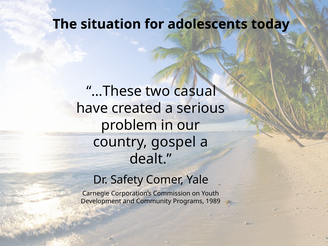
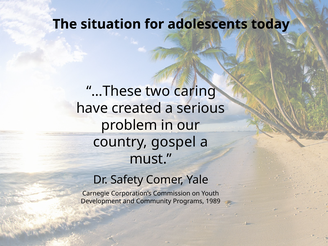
casual: casual -> caring (195, 91)
dealt: dealt -> must (151, 159)
